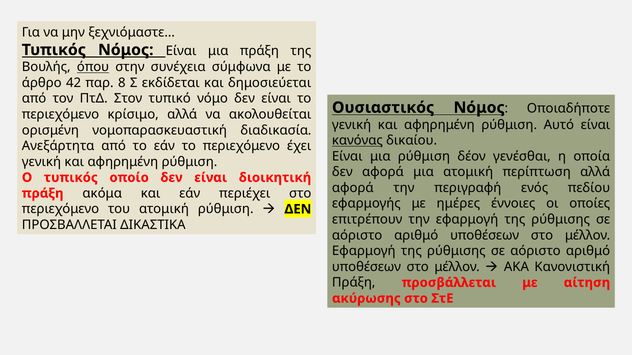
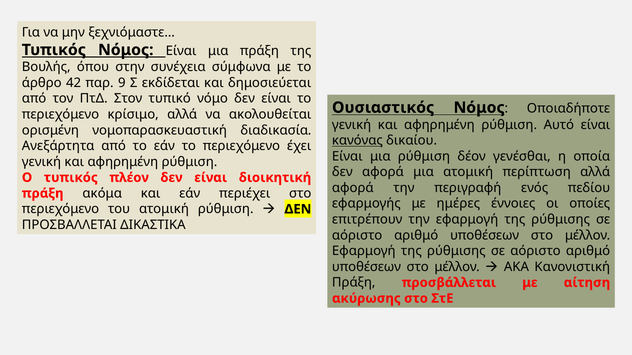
όπου underline: present -> none (93, 67)
8: 8 -> 9 (122, 83)
οποίο: οποίο -> πλέον (129, 178)
